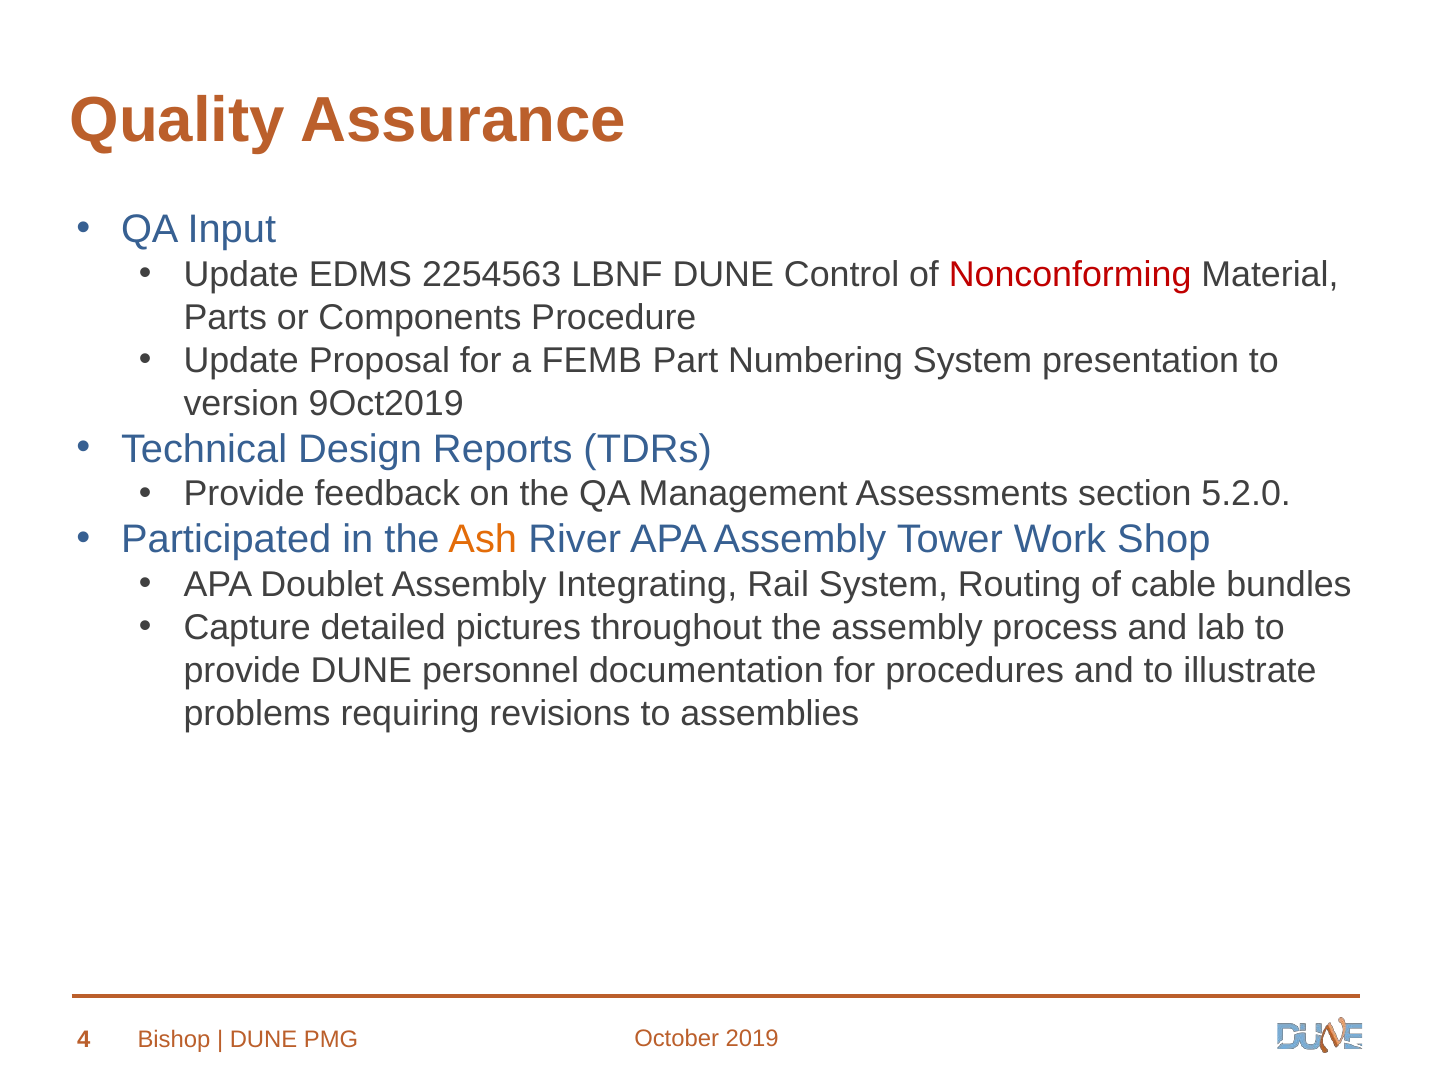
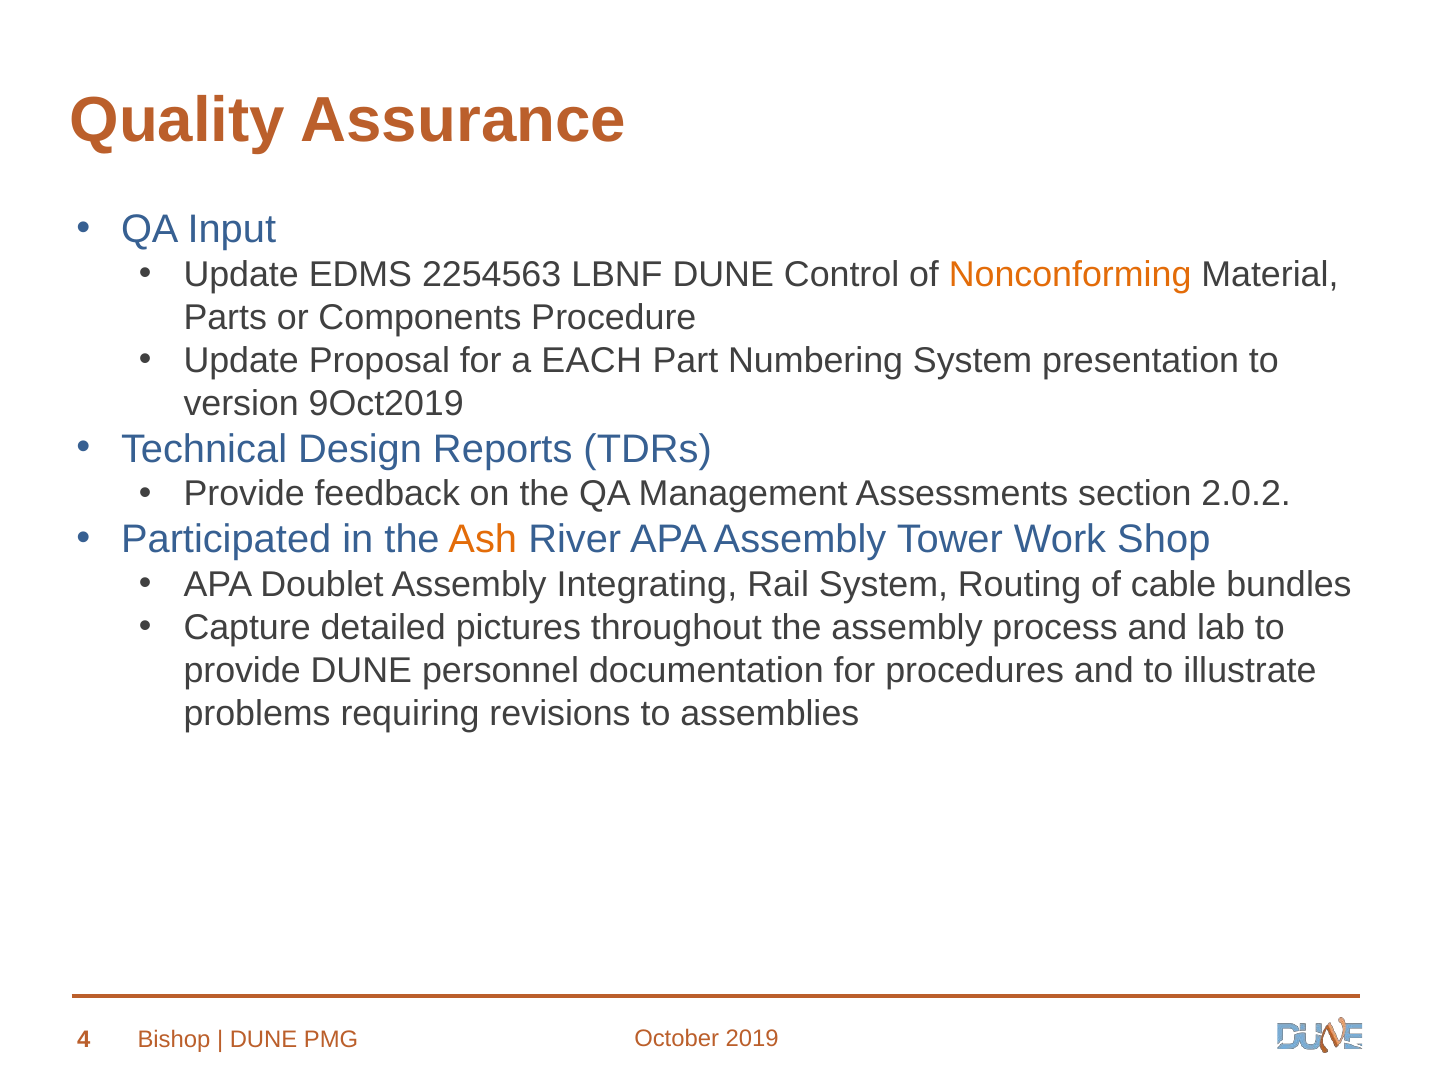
Nonconforming colour: red -> orange (1070, 275)
FEMB: FEMB -> EACH (592, 361)
5.2.0: 5.2.0 -> 2.0.2 (1246, 494)
